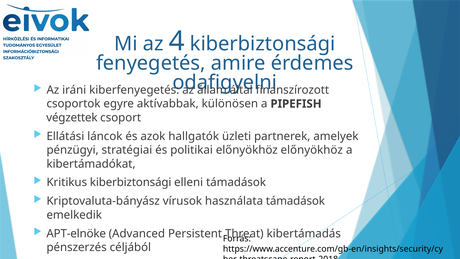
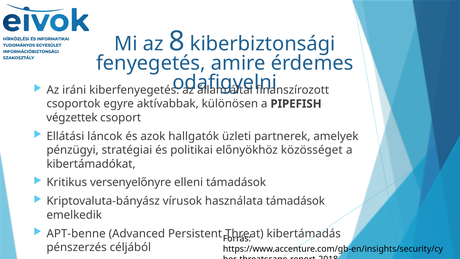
4: 4 -> 8 (177, 41)
előnyökhöz előnyökhöz: előnyökhöz -> közösséget (312, 150)
Kritikus kiberbiztonsági: kiberbiztonsági -> versenyelőnyre (131, 182)
APT-elnöke: APT-elnöke -> APT-benne (76, 233)
